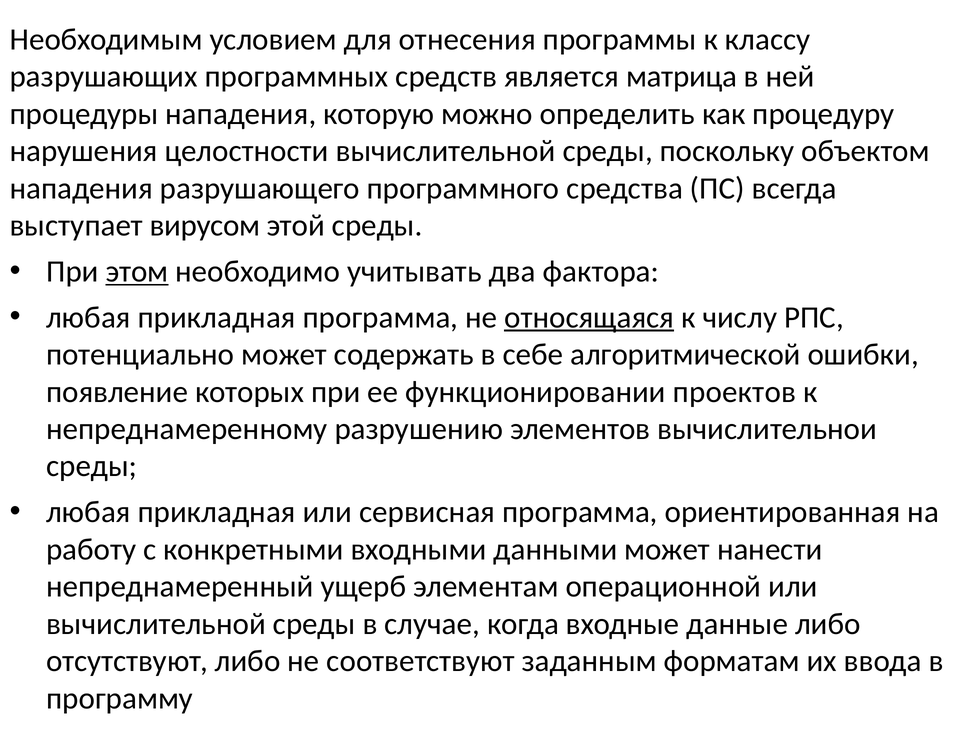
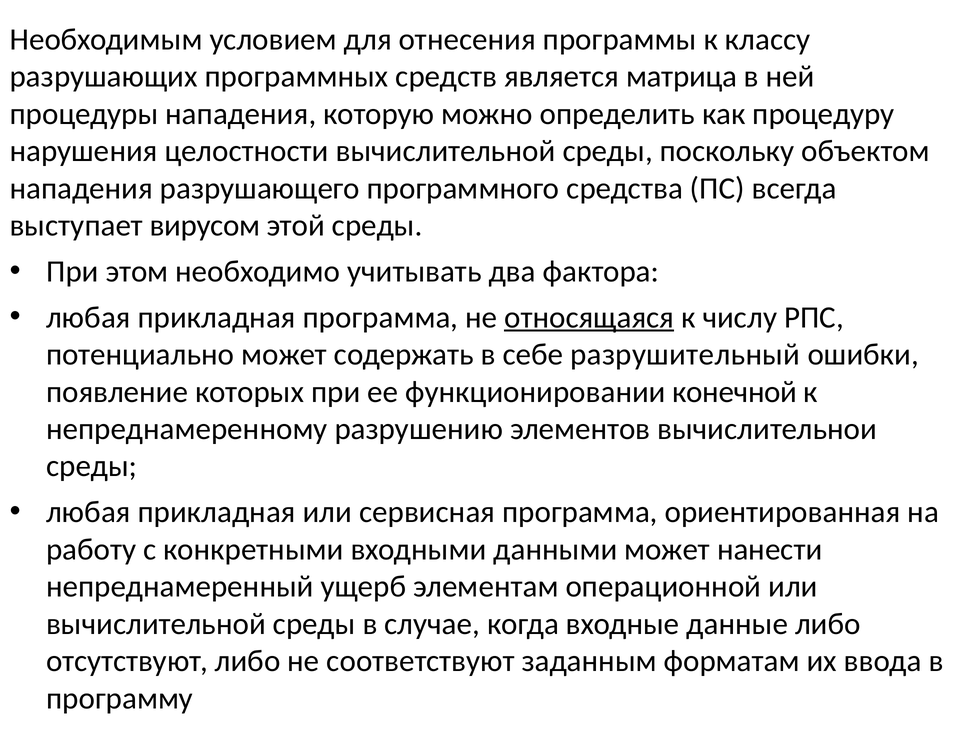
этом underline: present -> none (137, 272)
алгоритмической: алгоритмической -> разрушительный (685, 355)
проектов: проектов -> конечной (735, 392)
